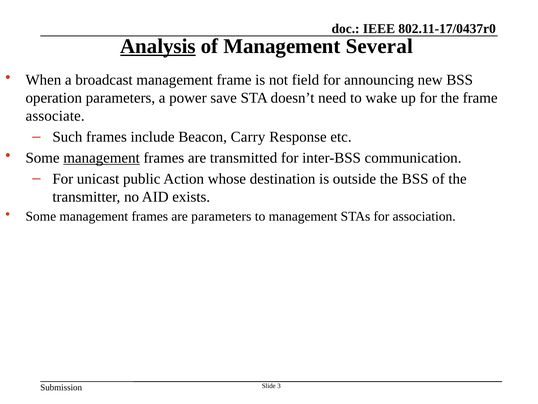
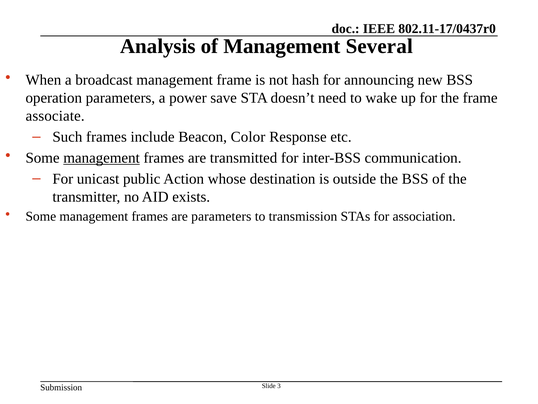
Analysis underline: present -> none (158, 46)
field: field -> hash (305, 80)
Carry: Carry -> Color (248, 137)
to management: management -> transmission (303, 216)
